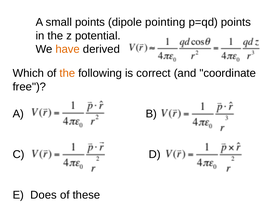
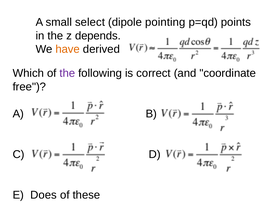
small points: points -> select (90, 22)
potential: potential -> depends (98, 36)
the colour: orange -> purple (67, 73)
